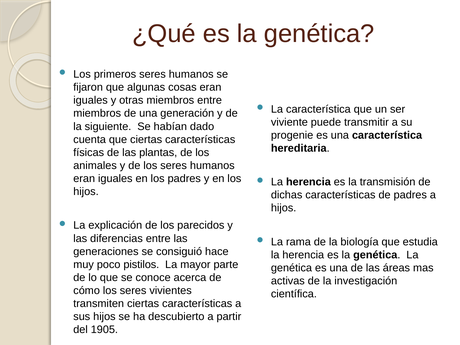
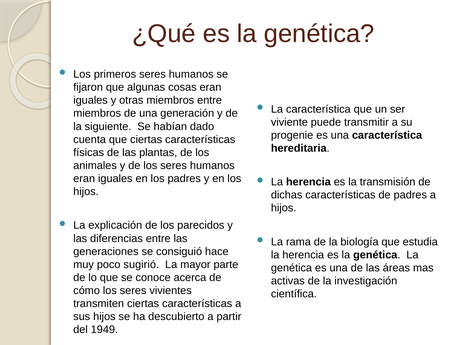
pistilos: pistilos -> sugirió (141, 265)
1905: 1905 -> 1949 (104, 330)
